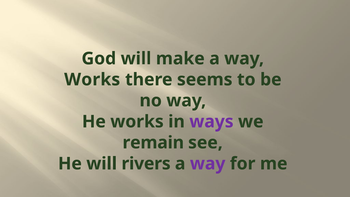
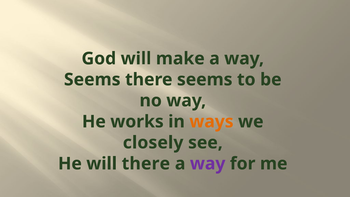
Works: Works -> Seems (92, 80)
ways colour: purple -> orange (211, 122)
remain: remain -> closely (153, 143)
will rivers: rivers -> there (146, 164)
